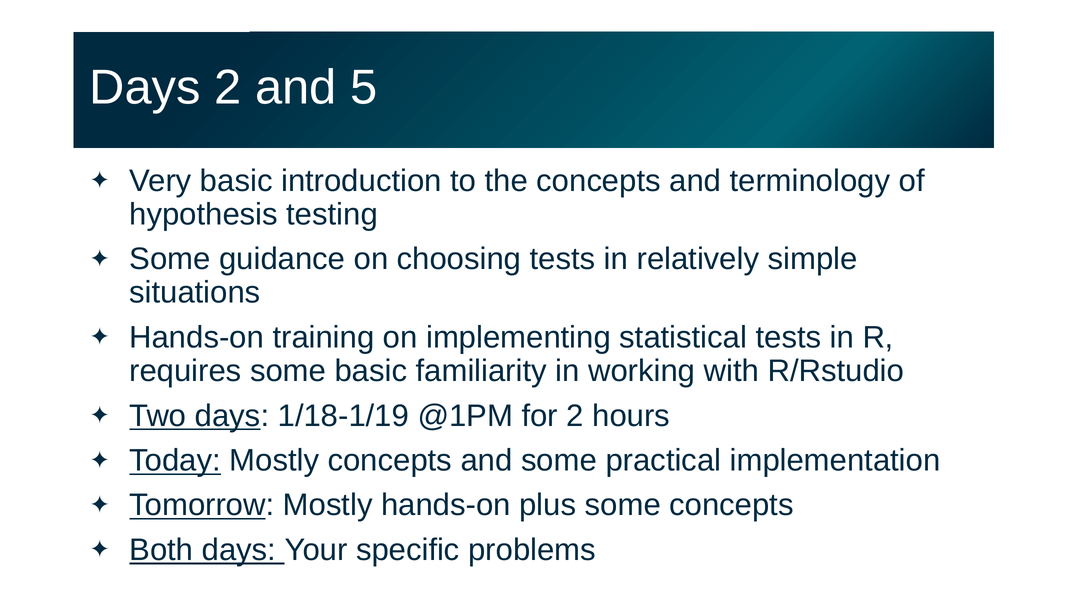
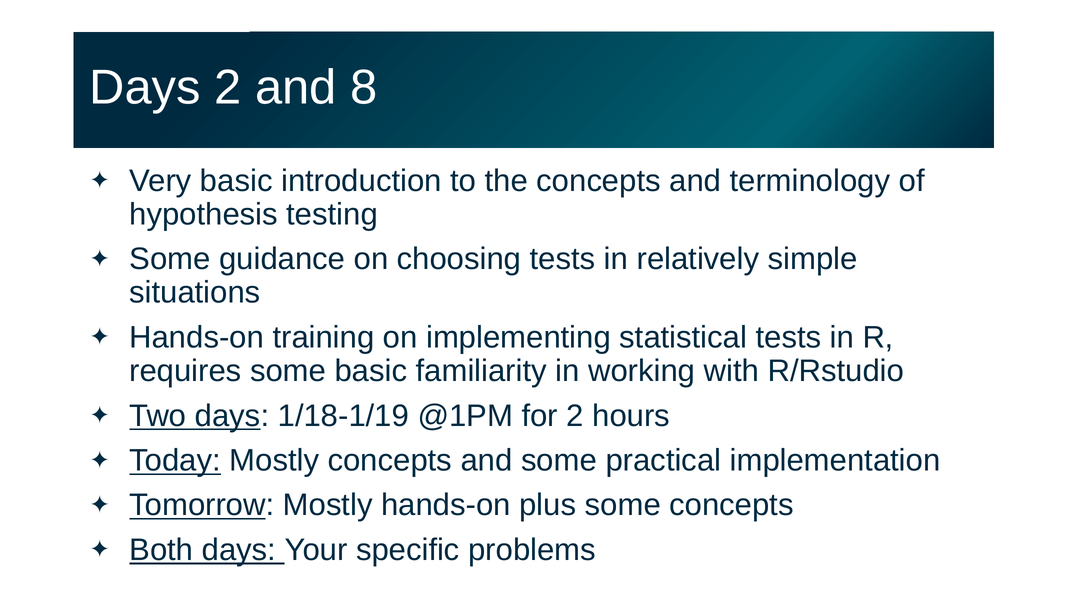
5: 5 -> 8 (364, 88)
